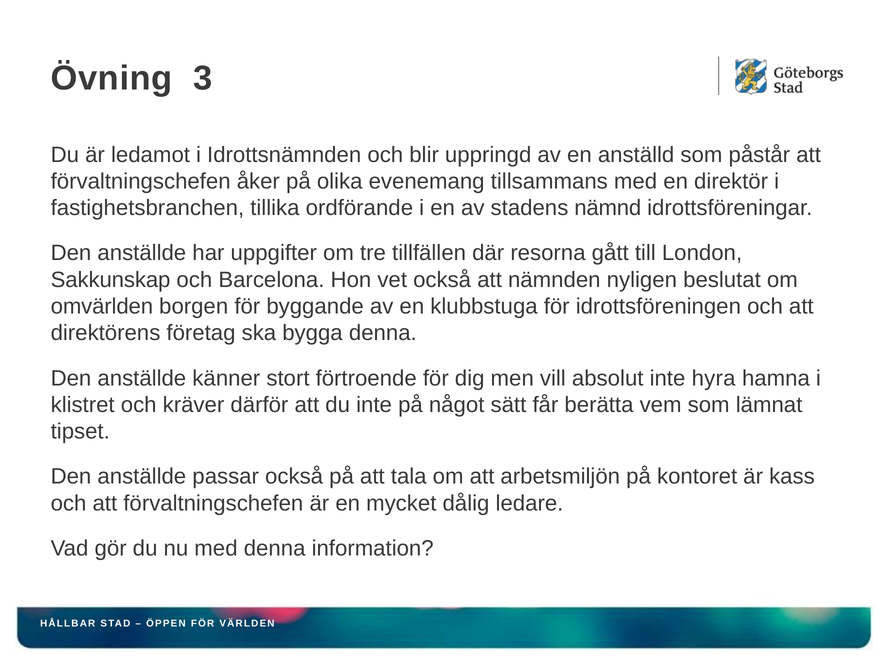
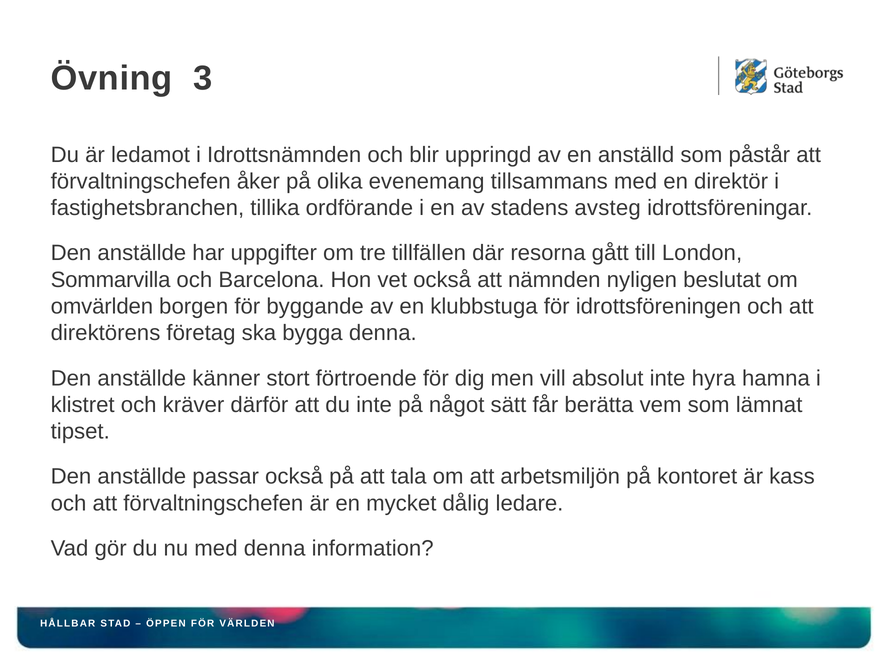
nämnd: nämnd -> avsteg (608, 208)
Sakkunskap: Sakkunskap -> Sommarvilla (111, 280)
